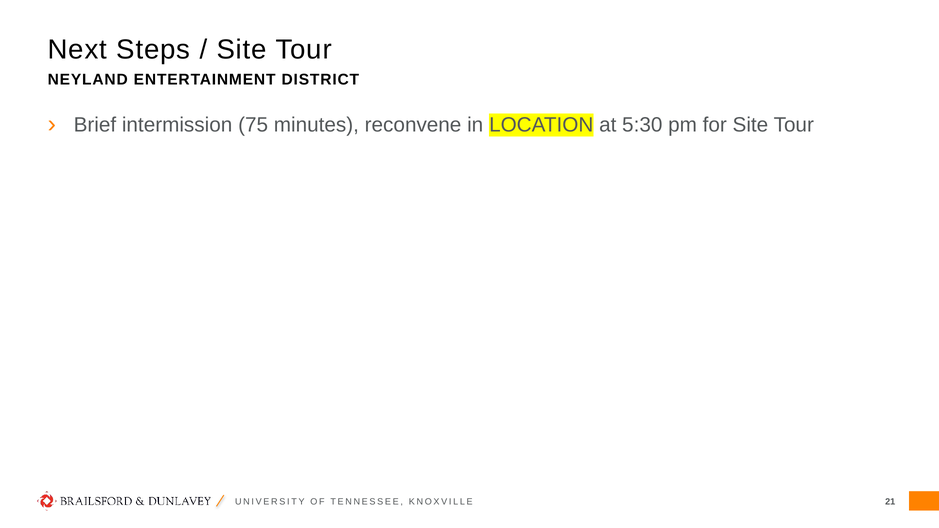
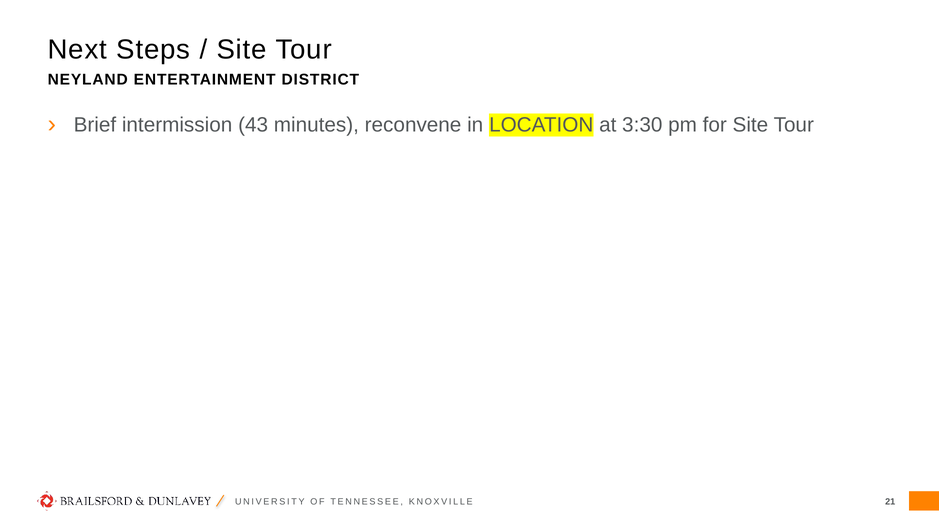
75: 75 -> 43 (253, 125)
5:30: 5:30 -> 3:30 (642, 125)
